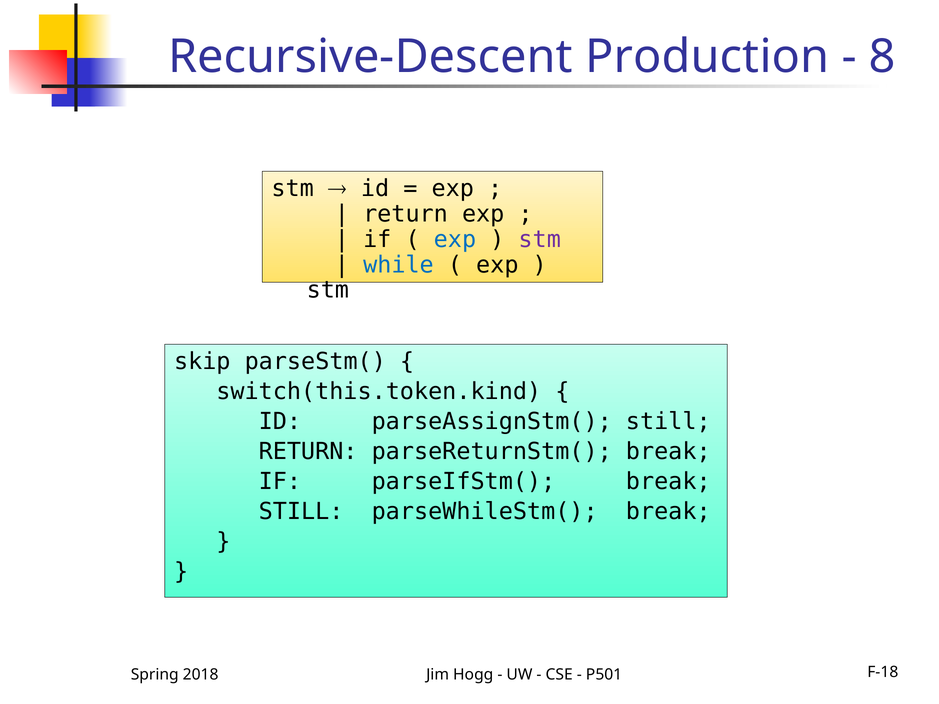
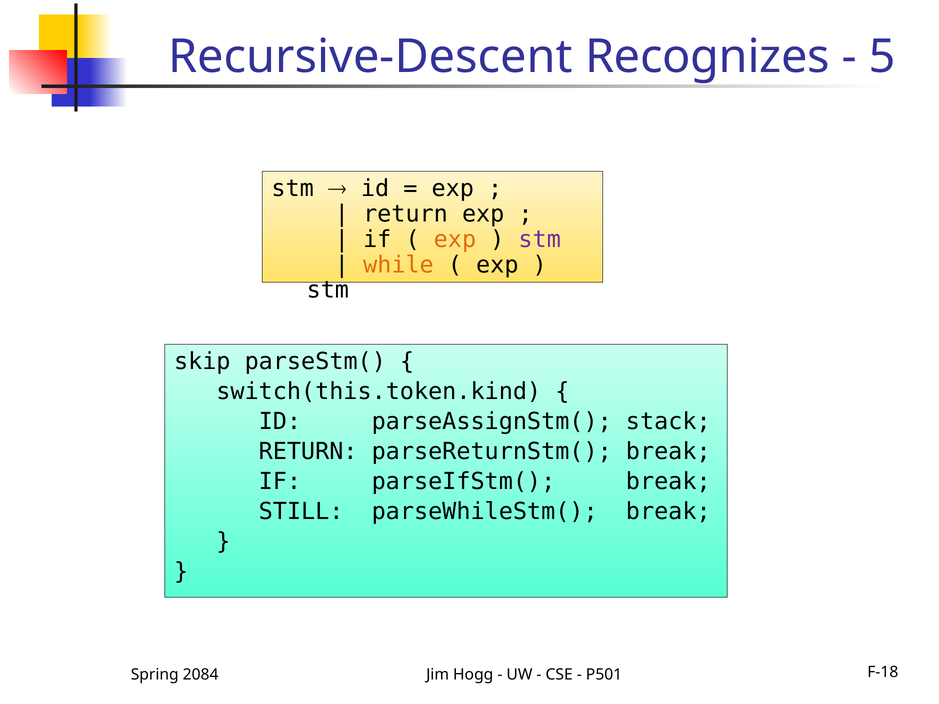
Production: Production -> Recognizes (707, 57)
8: 8 -> 5 (882, 57)
exp colour: blue -> orange (455, 239)
while colour: blue -> orange (398, 265)
parseAssignStm( still: still -> stack (668, 422)
2018: 2018 -> 2084 (201, 675)
